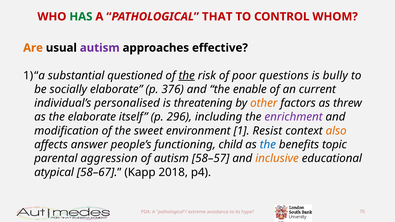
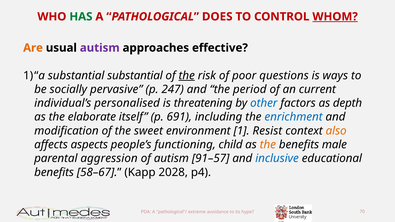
THAT: THAT -> DOES (217, 17)
WHOM underline: none -> present (335, 17)
substantial questioned: questioned -> substantial (135, 76)
bully: bully -> ways (335, 76)
socially elaborate: elaborate -> pervasive (116, 89)
376: 376 -> 247 (173, 89)
enable: enable -> period (250, 89)
other colour: orange -> blue (264, 103)
threw: threw -> depth (348, 103)
296: 296 -> 691 (179, 117)
enrichment colour: purple -> blue (294, 117)
answer: answer -> aspects (89, 145)
the colour: blue -> orange (268, 145)
topic: topic -> male (334, 145)
58–57: 58–57 -> 91–57 (211, 159)
inclusive colour: orange -> blue (277, 159)
atypical: atypical -> benefits (54, 172)
2018: 2018 -> 2028 (173, 172)
